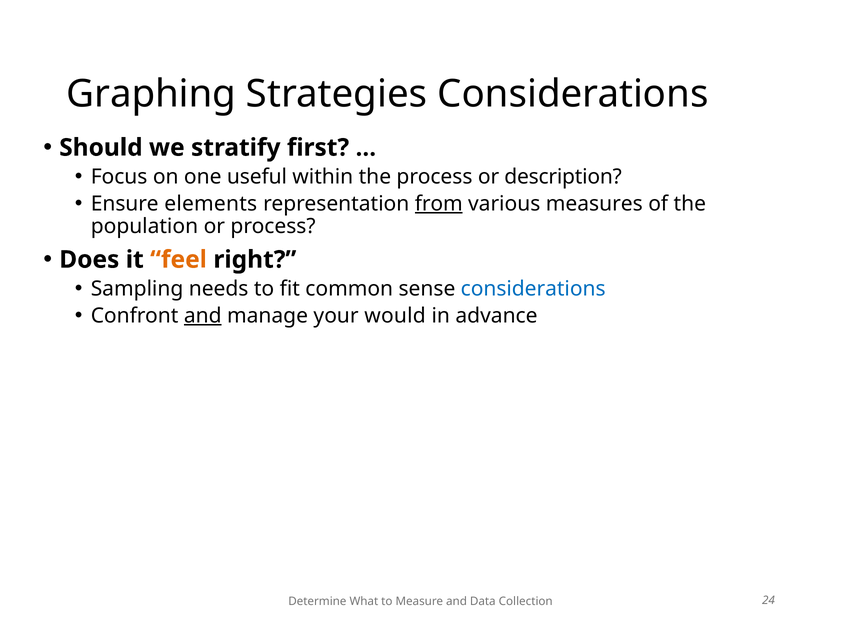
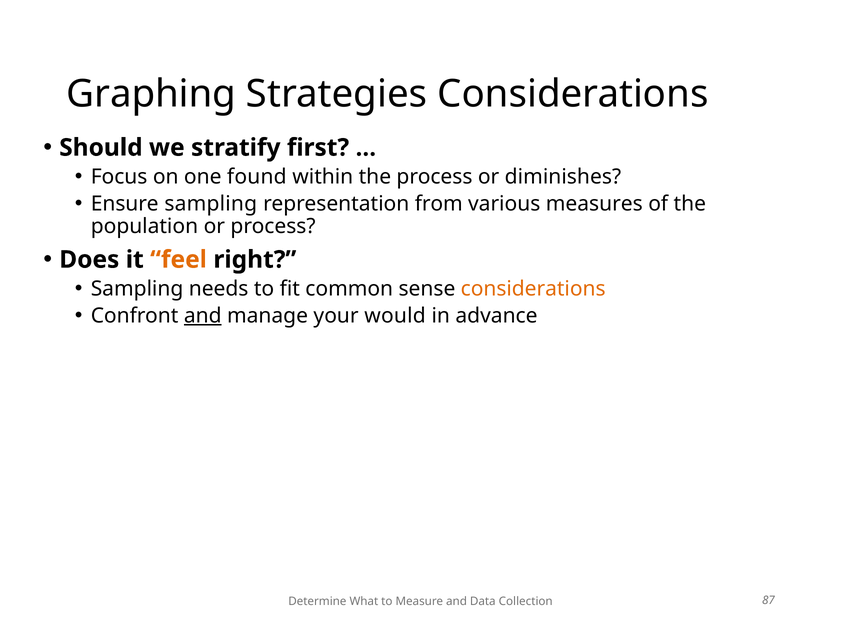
useful: useful -> found (257, 177)
description: description -> diminishes (563, 177)
Ensure elements: elements -> sampling (211, 204)
from underline: present -> none (439, 204)
considerations colour: blue -> orange (533, 289)
24: 24 -> 87 (768, 601)
